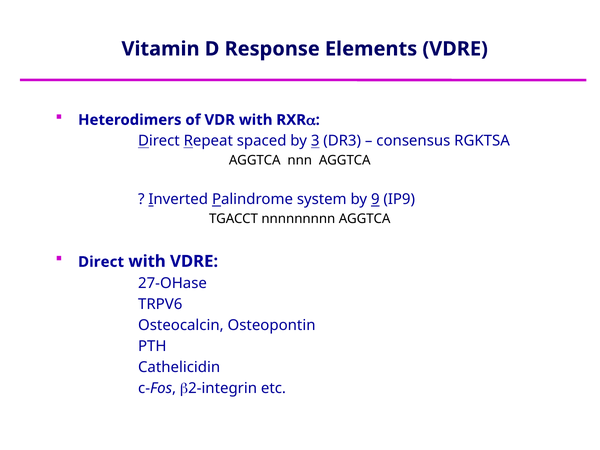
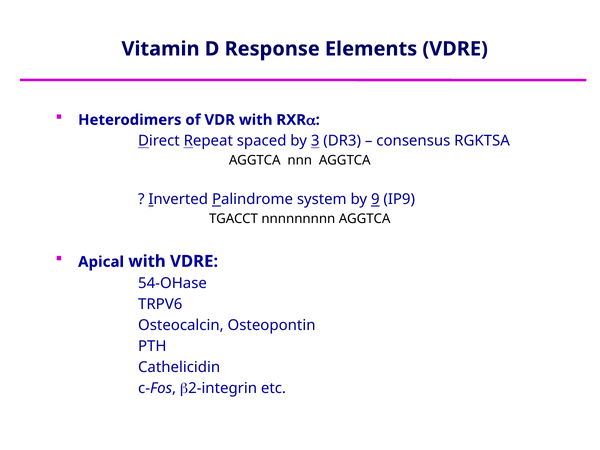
Direct: Direct -> Apical (101, 262)
27-OHase: 27-OHase -> 54-OHase (173, 283)
